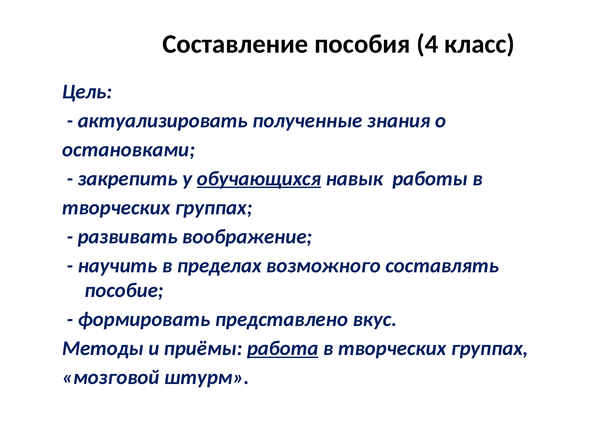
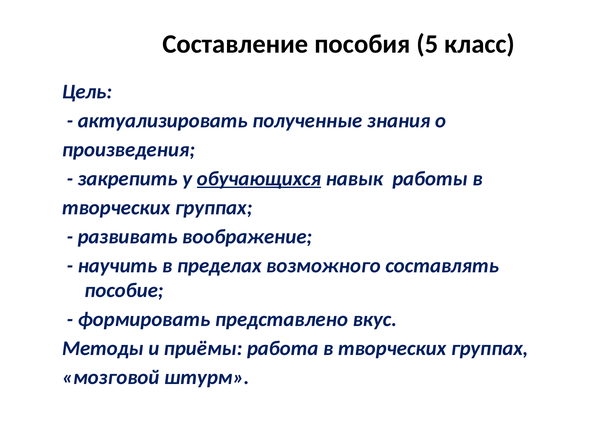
4: 4 -> 5 (427, 44)
остановками: остановками -> произведения (129, 150)
работа underline: present -> none (283, 349)
